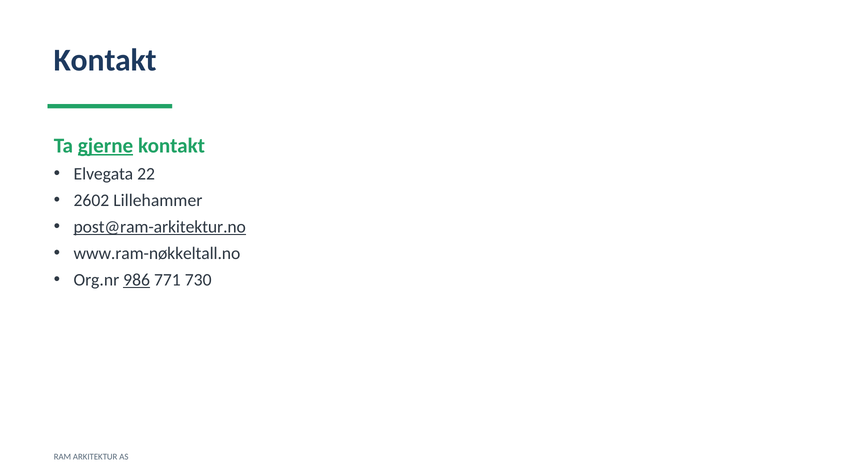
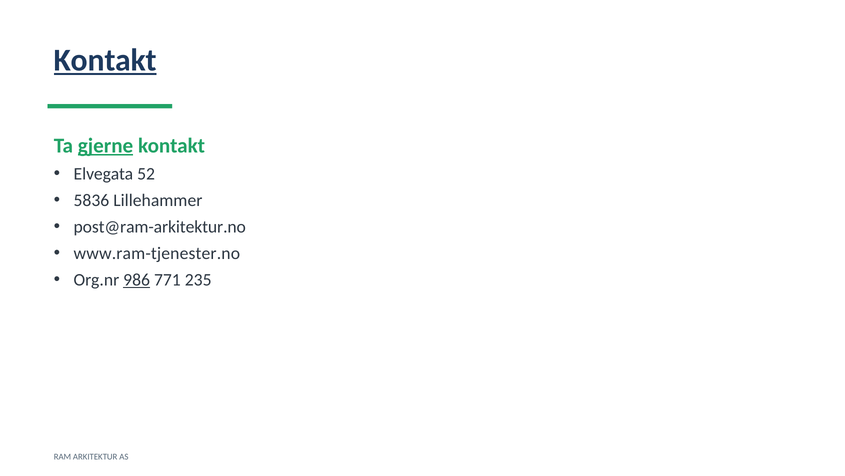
Kontakt underline: none -> present (105, 60)
22: 22 -> 52 (146, 174)
2602: 2602 -> 5836 (91, 200)
post@ram-arkitektur.no underline: present -> none (160, 227)
www.ram-nøkkeltall.no: www.ram-nøkkeltall.no -> www.ram-tjenester.no (157, 253)
730: 730 -> 235 (198, 279)
